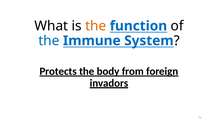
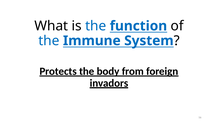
the colour: orange -> blue (96, 26)
